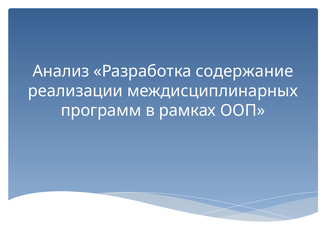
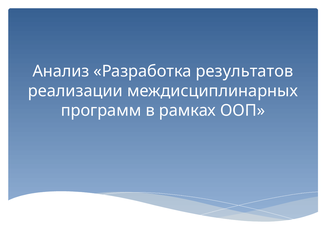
содержание: содержание -> результатов (244, 71)
